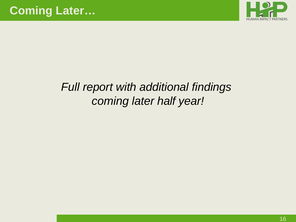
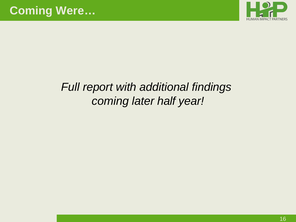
Later…: Later… -> Were… (76, 11)
